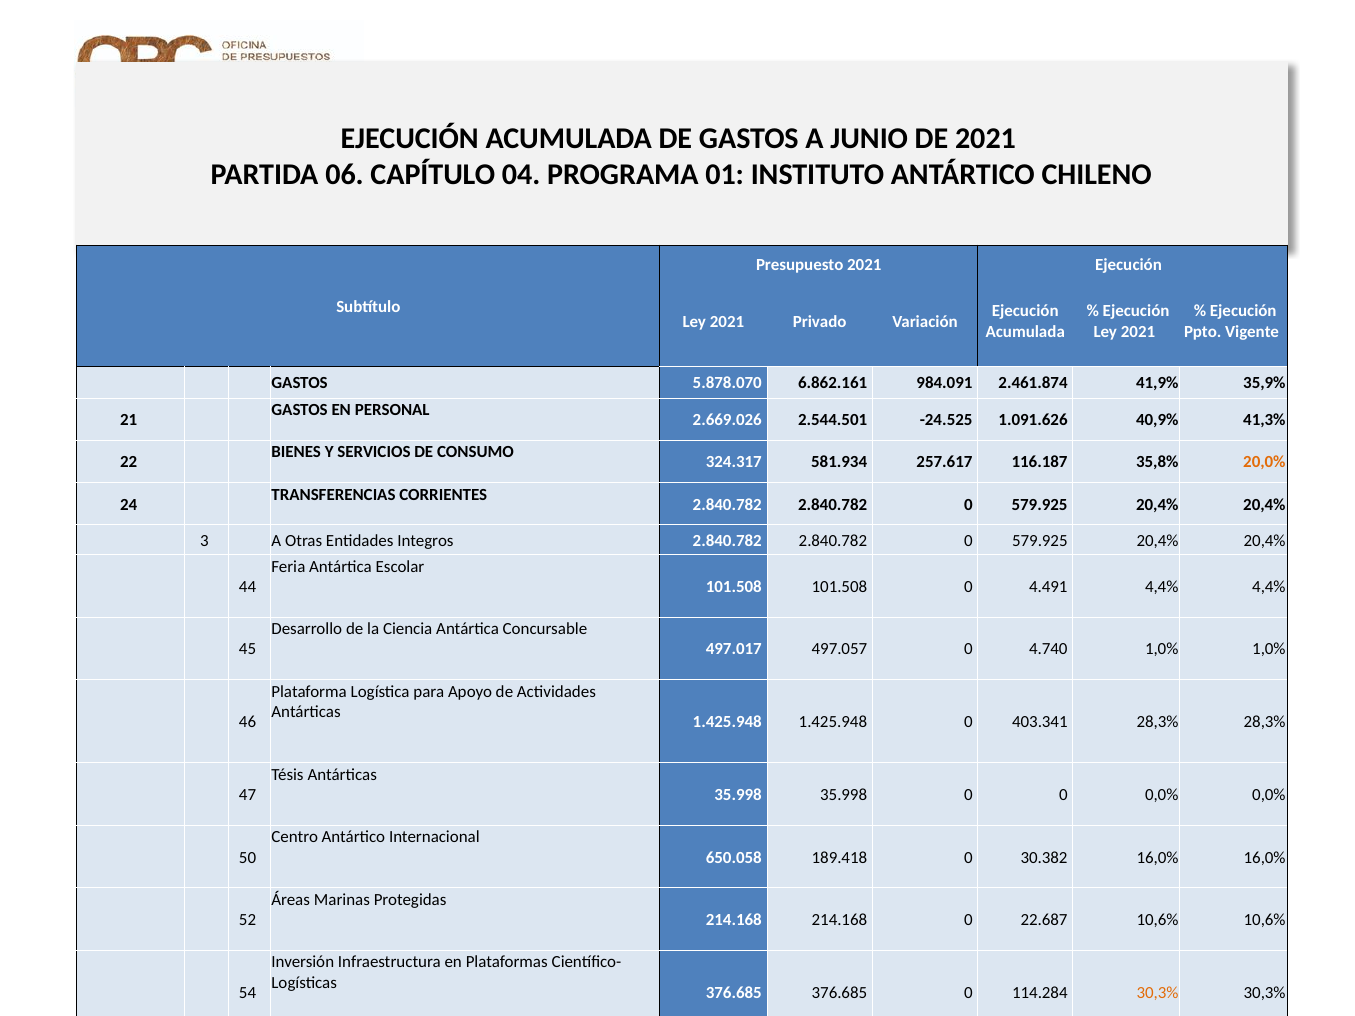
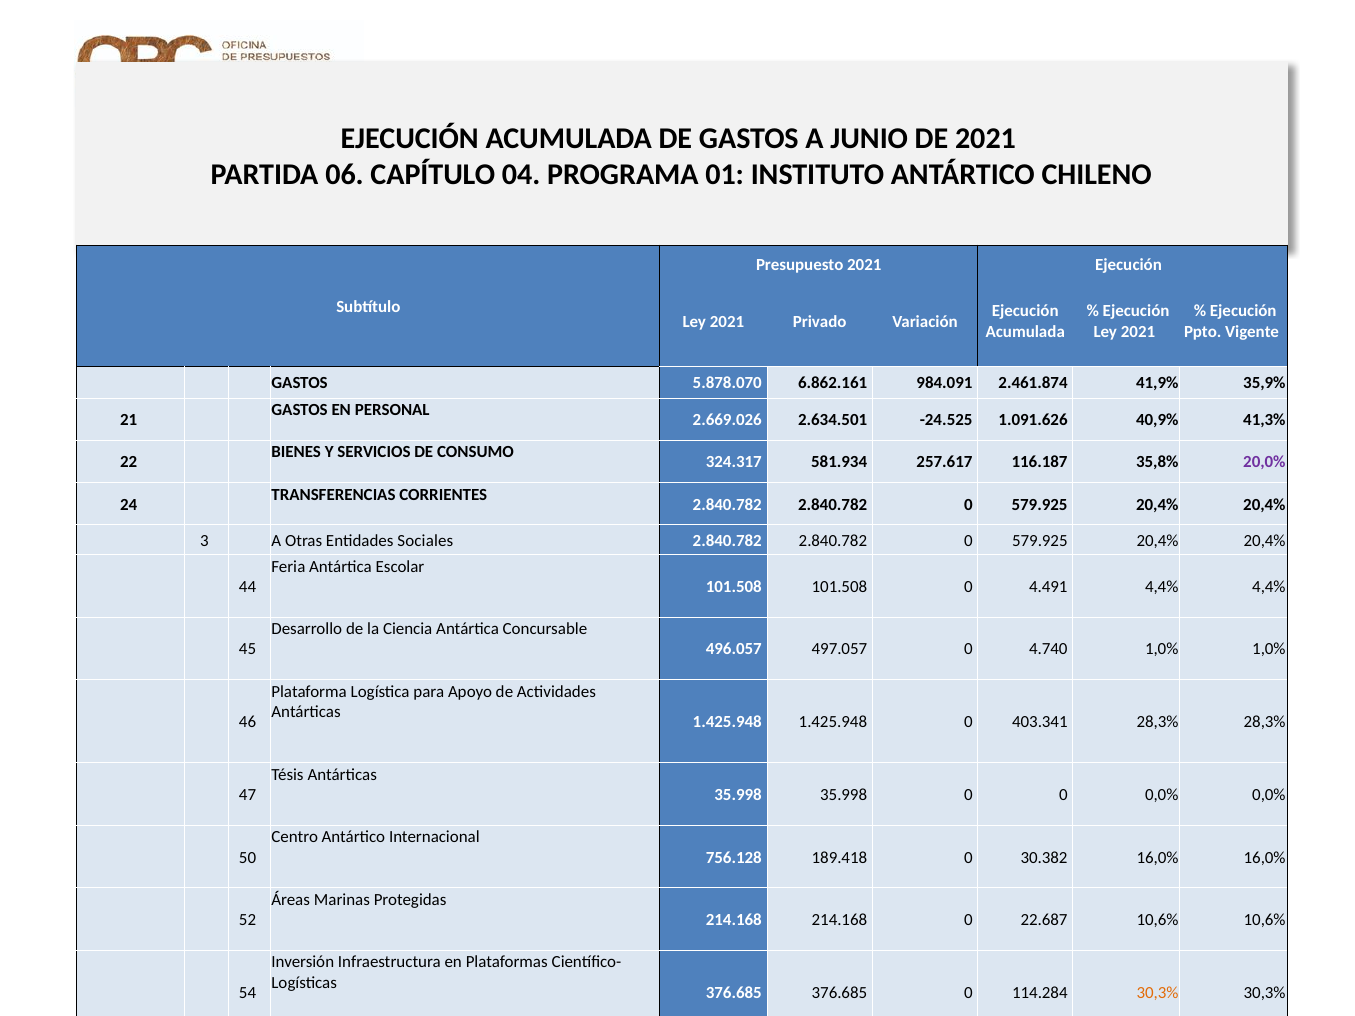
2.544.501: 2.544.501 -> 2.634.501 (833, 420)
20,0% colour: orange -> purple (1264, 463)
Integros: Integros -> Sociales (425, 541)
497.017: 497.017 -> 496.057 (734, 650)
650.058: 650.058 -> 756.128 (734, 858)
